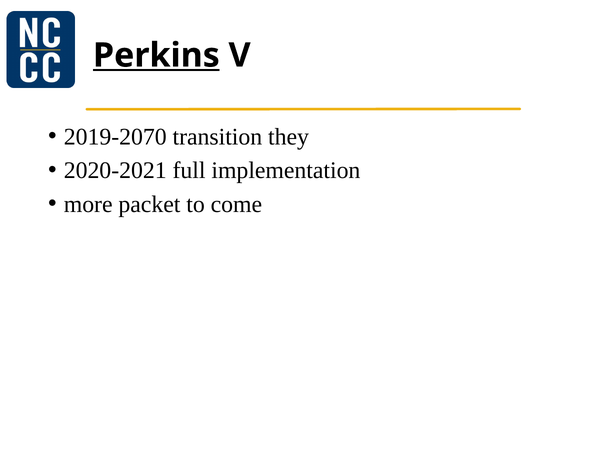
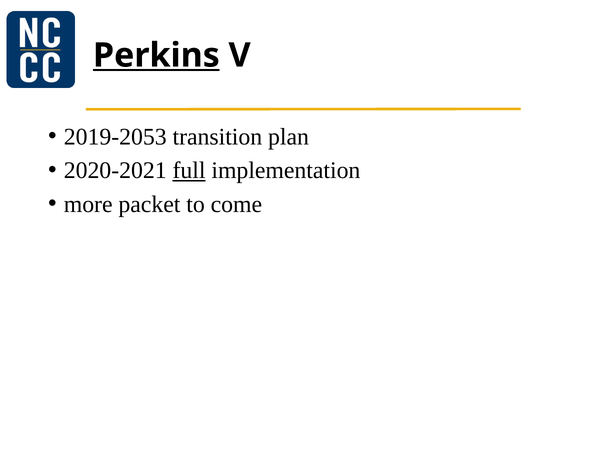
2019-2070: 2019-2070 -> 2019-2053 (115, 137)
they: they -> plan (289, 137)
full underline: none -> present (189, 171)
